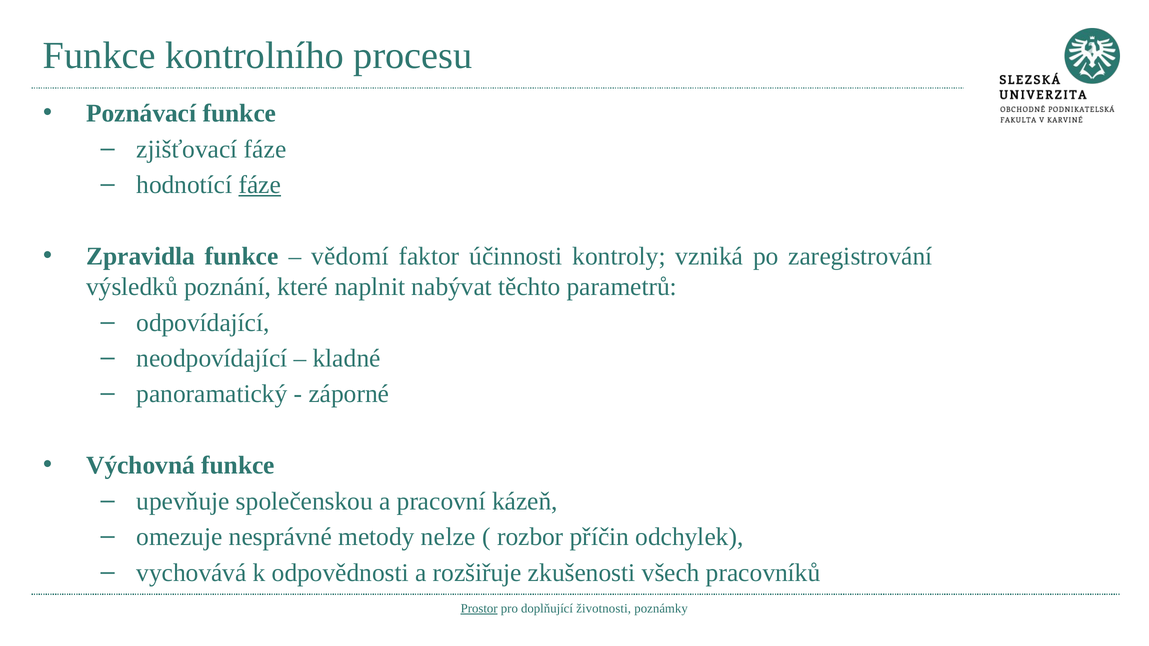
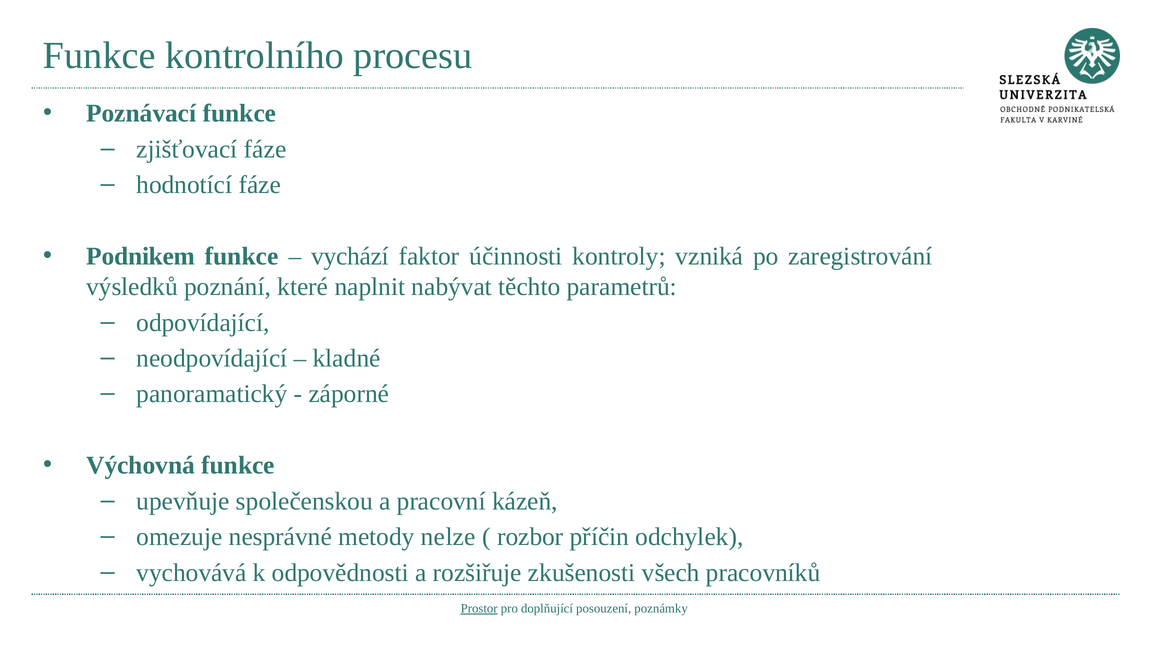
fáze underline: present -> none (260, 185)
Zpravidla: Zpravidla -> Podnikem (141, 256)
vědomí: vědomí -> vychází (350, 256)
životnosti: životnosti -> posouzení (604, 609)
